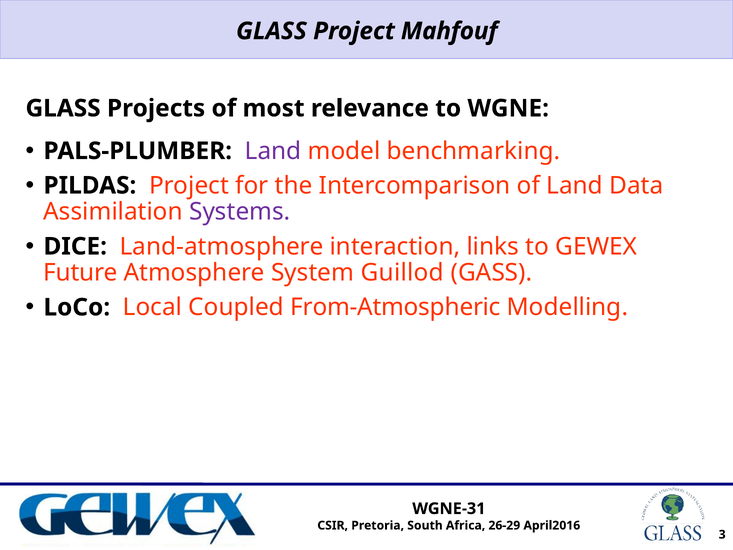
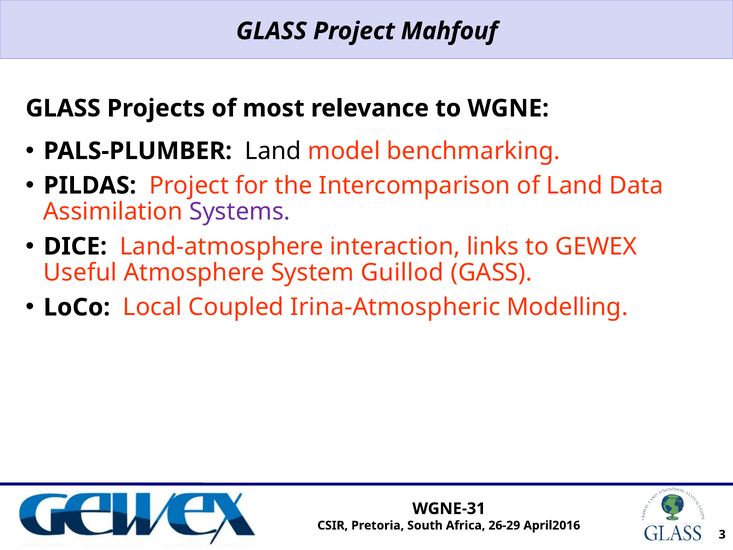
Land colour: purple -> black (273, 151)
Future: Future -> Useful (80, 273)
From-Atmospheric: From-Atmospheric -> Irina-Atmospheric (395, 307)
